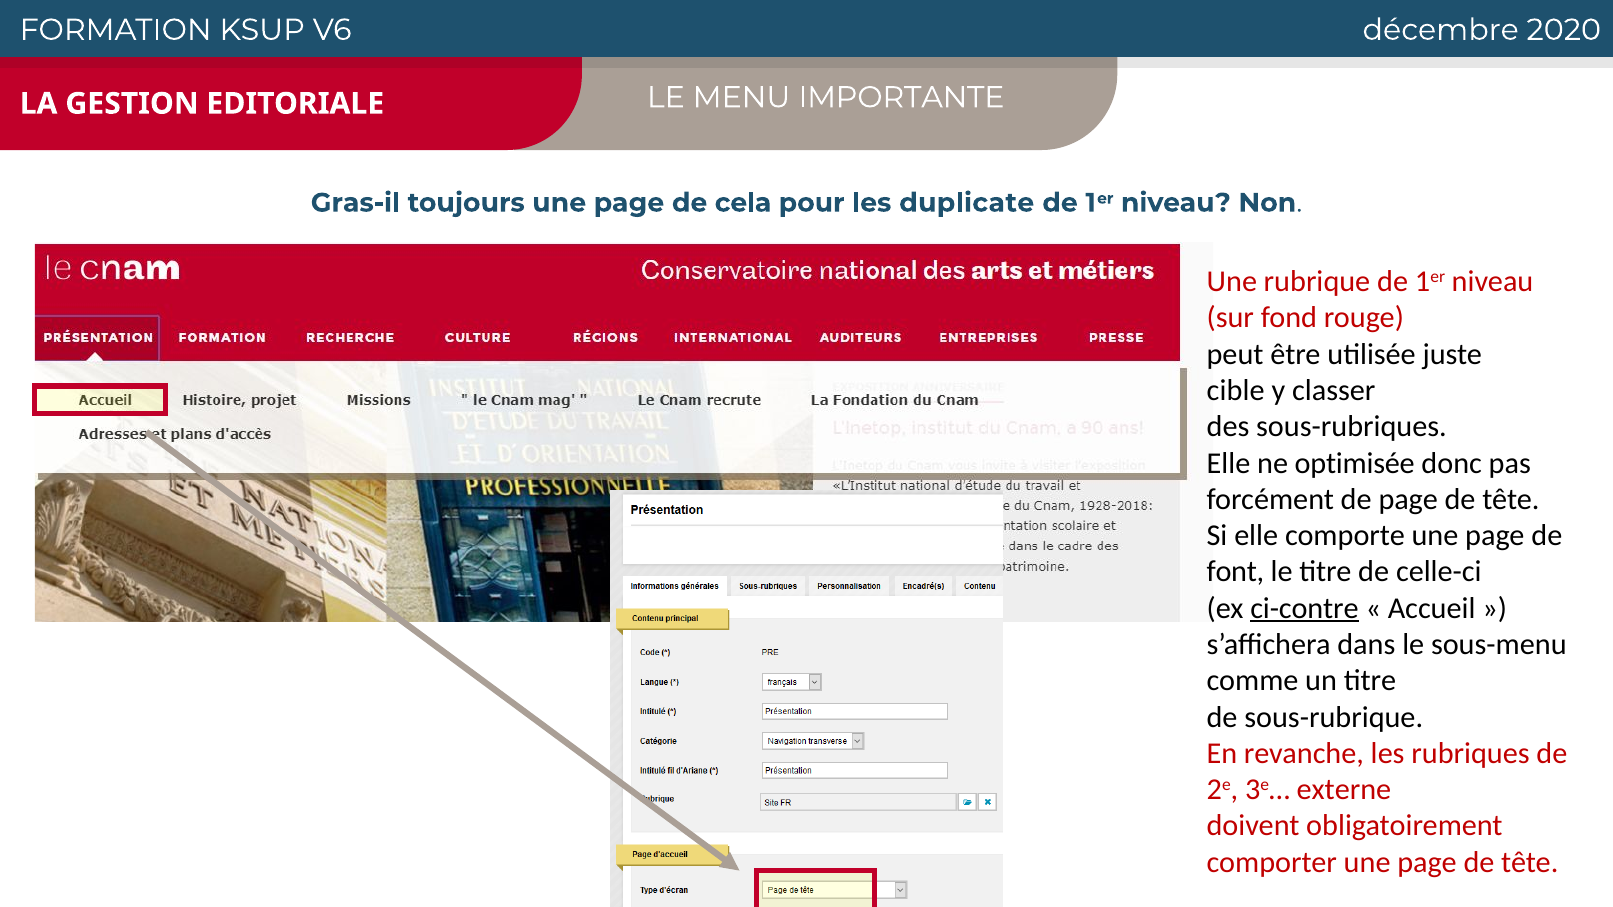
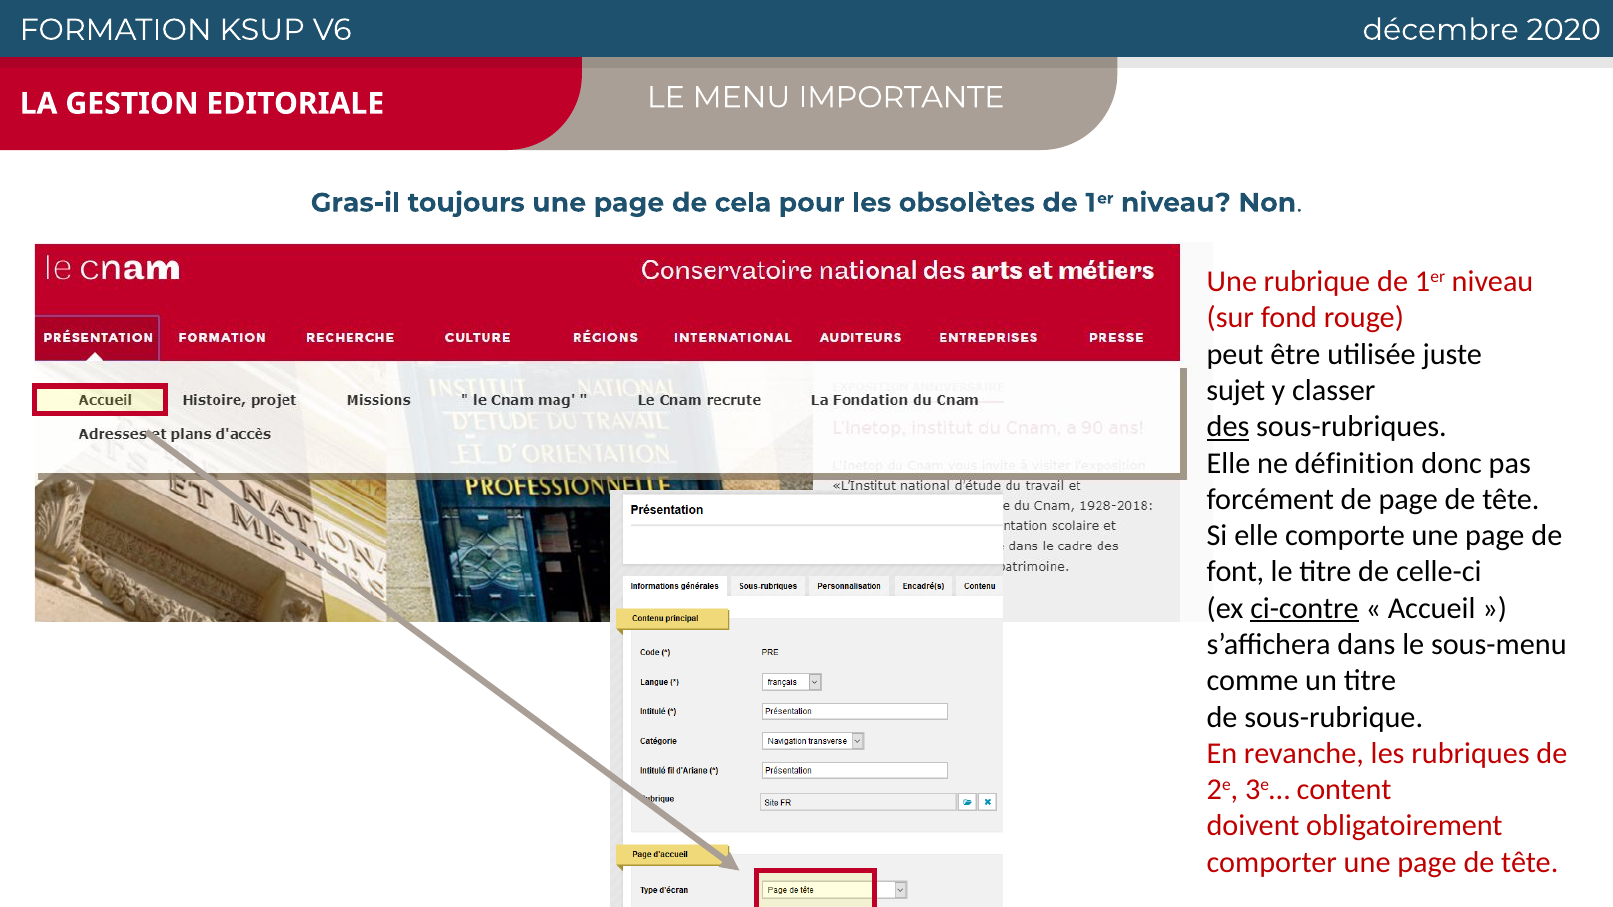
duplicate: duplicate -> obsolètes (967, 203)
cible: cible -> sujet (1236, 391)
des underline: none -> present (1228, 427)
optimisée: optimisée -> définition (1355, 463)
externe: externe -> content (1344, 790)
